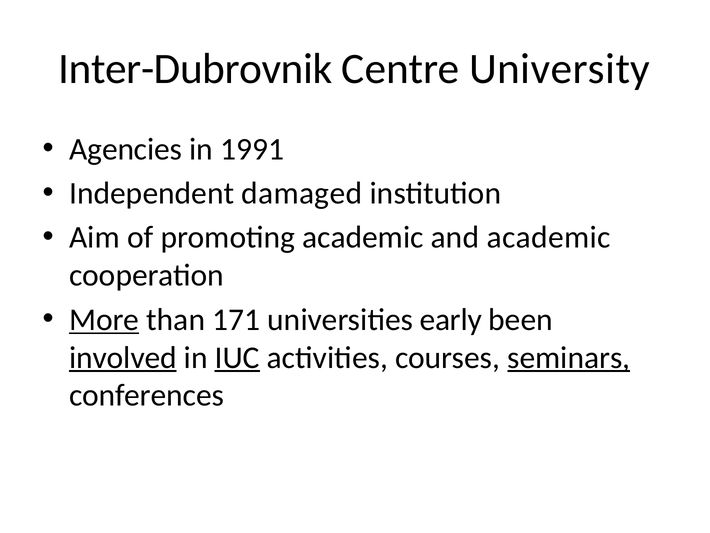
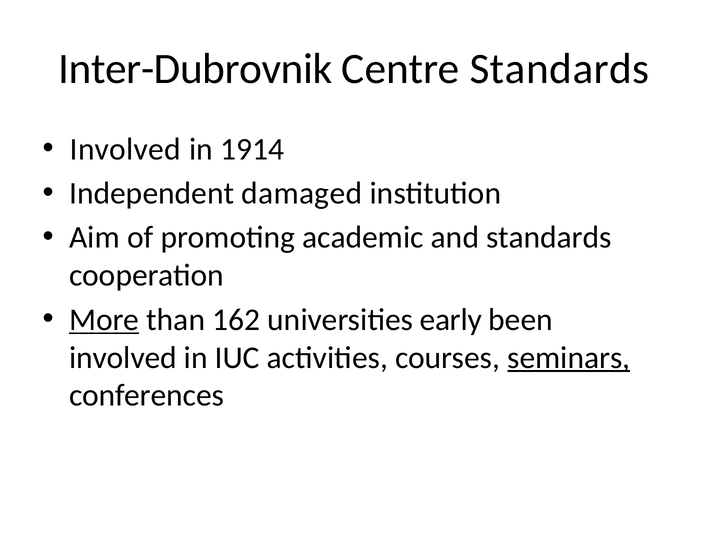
Centre University: University -> Standards (560, 69)
Agencies: Agencies -> Involved (125, 149)
1991: 1991 -> 1914 (252, 149)
and academic: academic -> standards (549, 237)
171: 171 -> 162 (236, 319)
involved underline: present -> none (123, 357)
IUC underline: present -> none (237, 357)
